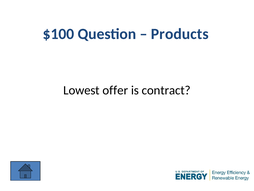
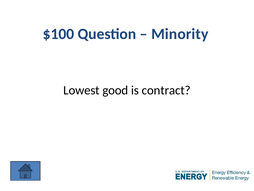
Products: Products -> Minority (180, 34)
offer: offer -> good (115, 90)
